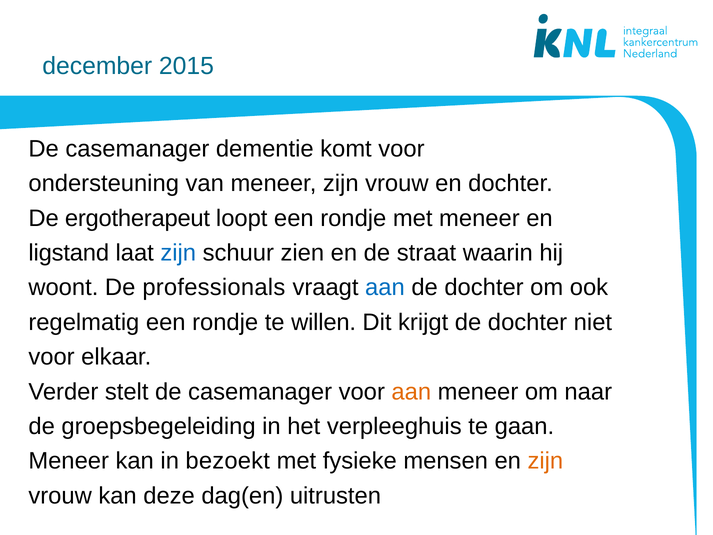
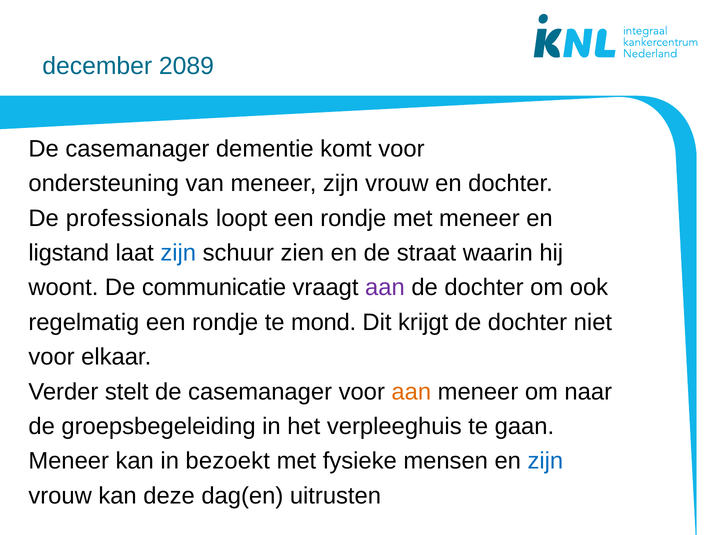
2015: 2015 -> 2089 (186, 66)
ergotherapeut: ergotherapeut -> professionals (137, 218)
professionals: professionals -> communicatie (214, 288)
aan colour: blue -> purple (385, 288)
willen: willen -> mond (324, 322)
zijn colour: orange -> blue (545, 461)
